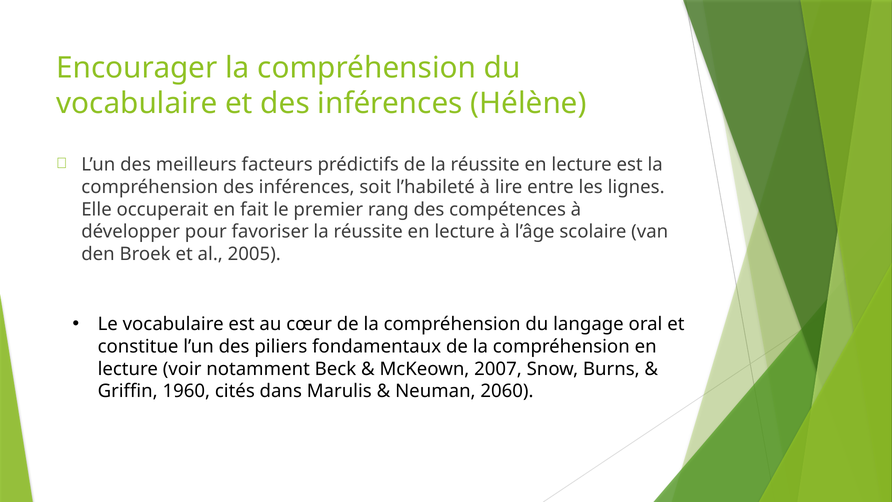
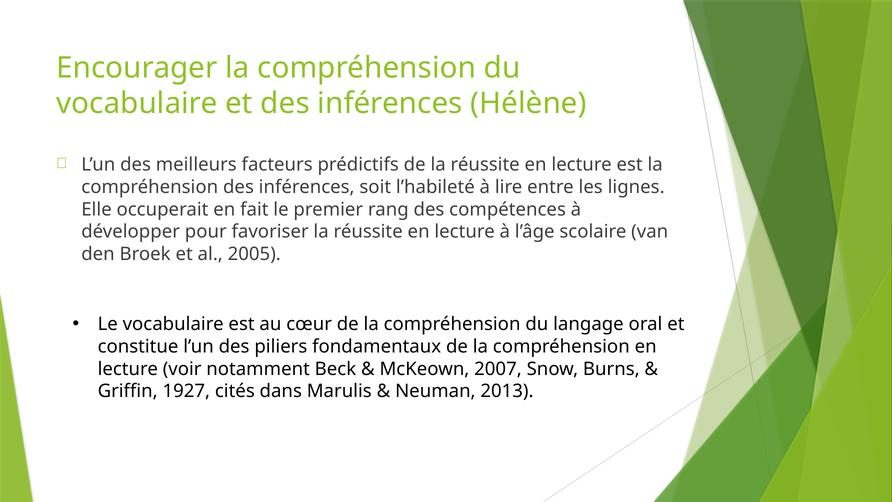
1960: 1960 -> 1927 (186, 391)
2060: 2060 -> 2013 (507, 391)
